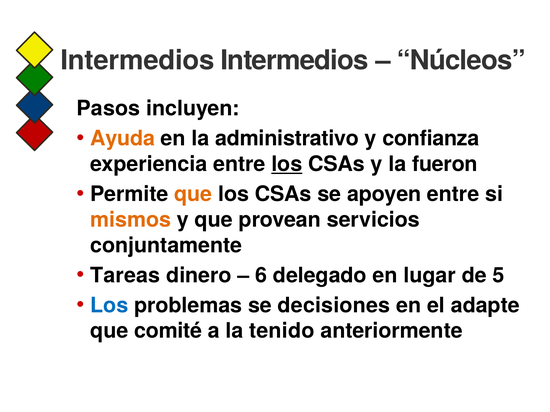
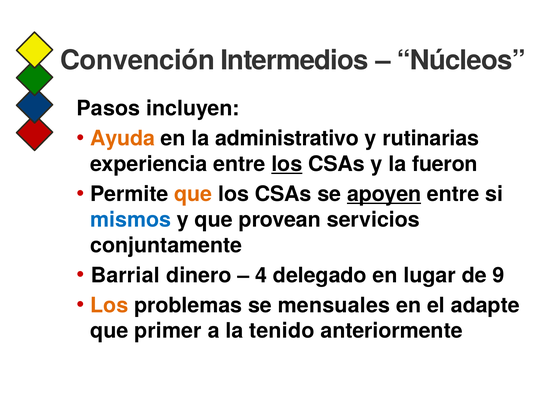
Intermedios: Intermedios -> Convención (138, 61)
confianza: confianza -> rutinarias (431, 139)
apoyen underline: none -> present (384, 194)
mismos colour: orange -> blue (131, 220)
Tareas: Tareas -> Barrial (125, 276)
6: 6 -> 4 (261, 276)
5: 5 -> 9 (498, 276)
Los colour: blue -> orange (109, 306)
decisiones: decisiones -> mensuales (334, 306)
comité: comité -> primer (168, 331)
